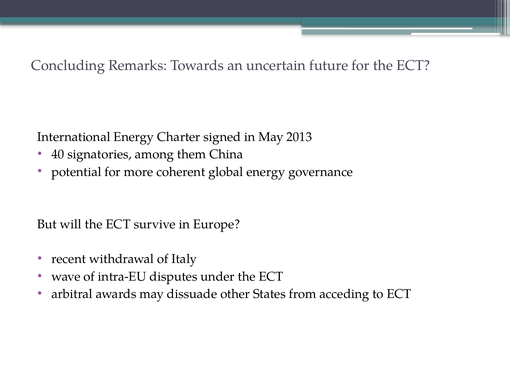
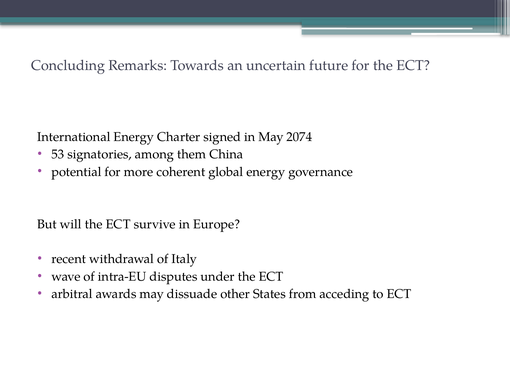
2013: 2013 -> 2074 (299, 137)
40: 40 -> 53 (58, 154)
